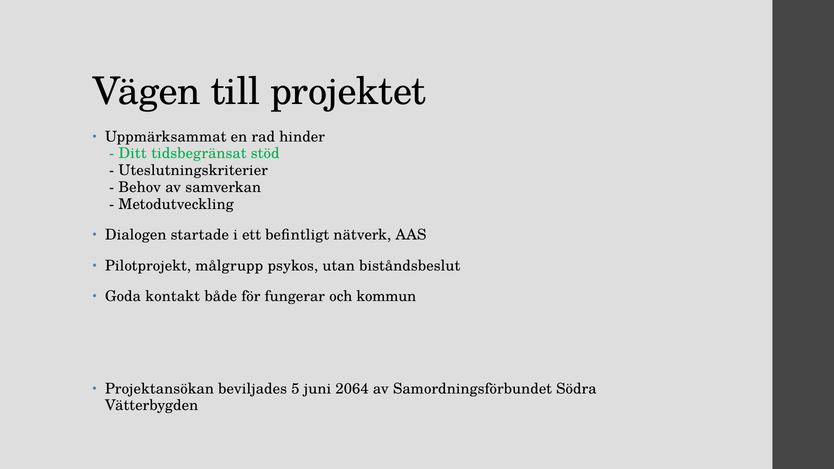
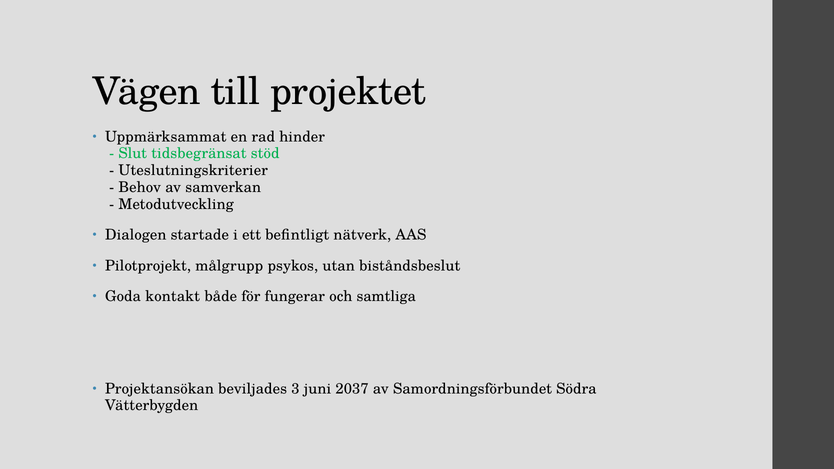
Ditt: Ditt -> Slut (133, 154)
kommun: kommun -> samtliga (386, 296)
5: 5 -> 3 (295, 389)
2064: 2064 -> 2037 (352, 389)
